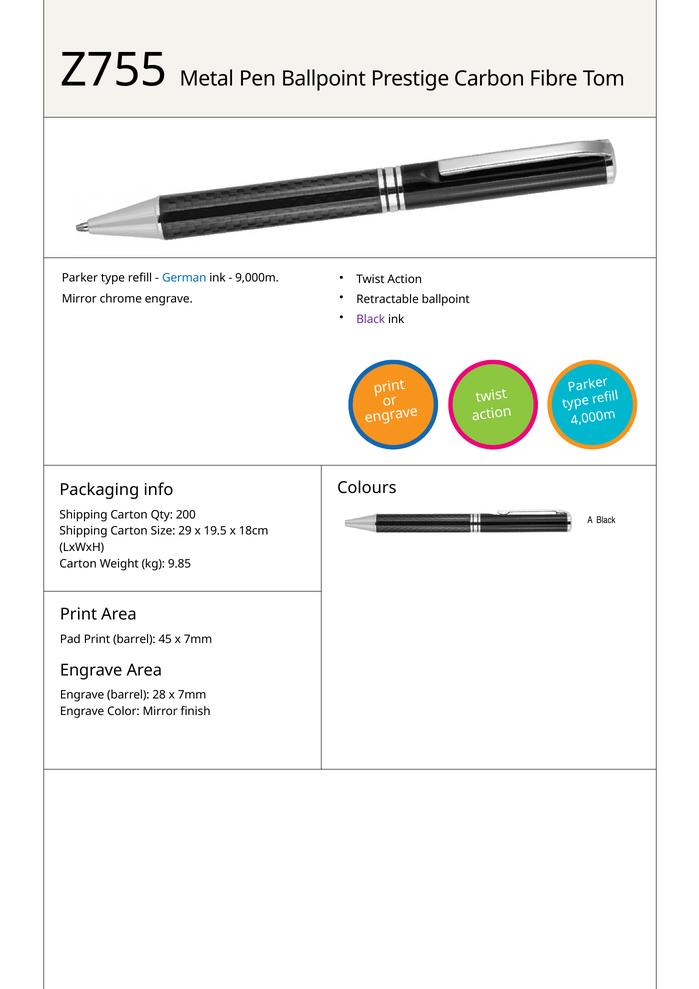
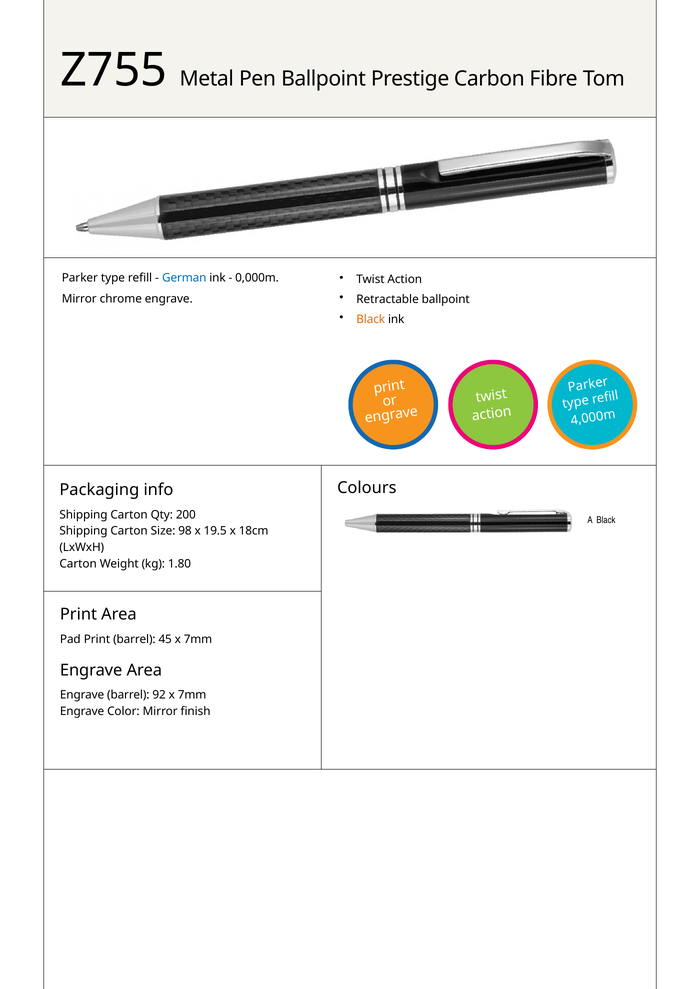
9,000m: 9,000m -> 0,000m (257, 278)
Black colour: purple -> orange (371, 319)
29: 29 -> 98 (185, 531)
9.85: 9.85 -> 1.80 (179, 564)
28: 28 -> 92 (159, 695)
